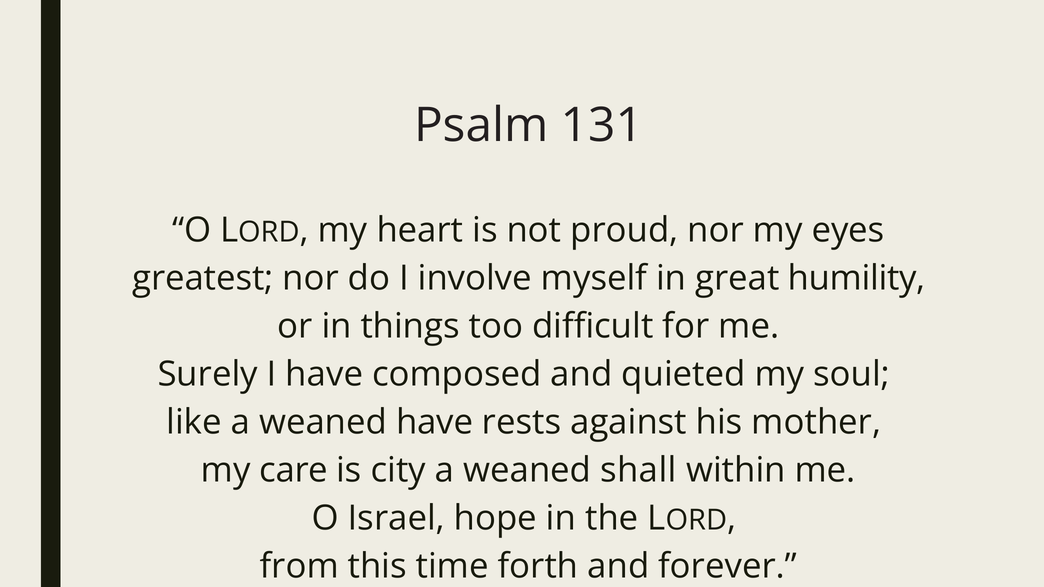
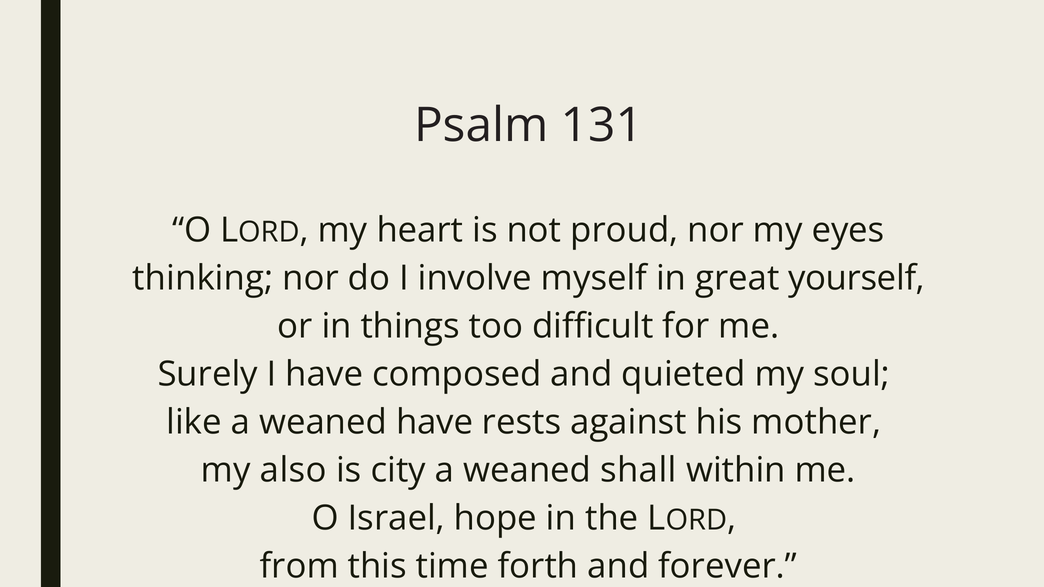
greatest: greatest -> thinking (203, 279)
humility: humility -> yourself (857, 279)
care: care -> also (293, 471)
